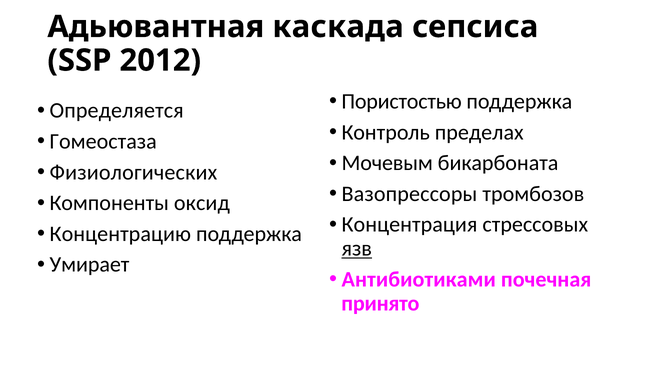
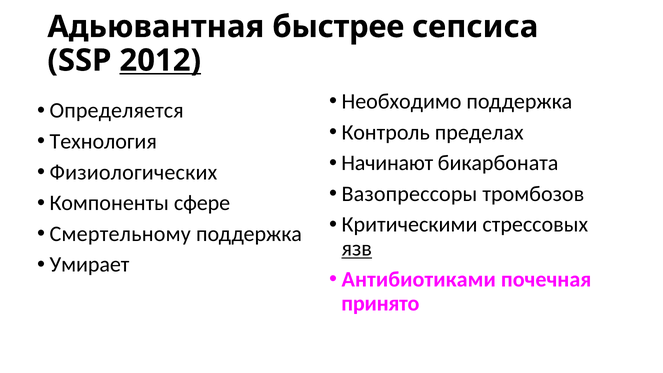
каскада: каскада -> быстрее (338, 27)
2012 underline: none -> present (160, 60)
Пористостью: Пористостью -> Необходимо (402, 101)
Гомеостаза: Гомеостаза -> Технология (103, 141)
Мочевым: Мочевым -> Начинают (387, 163)
оксид: оксид -> сфере (202, 203)
Концентрация: Концентрация -> Критическими (410, 225)
Концентрацию: Концентрацию -> Смертельному (120, 234)
